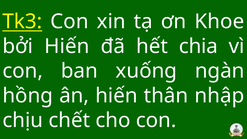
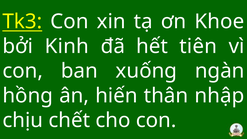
bởi Hiến: Hiến -> Kinh (67, 46)
chia: chia -> tiên (198, 46)
